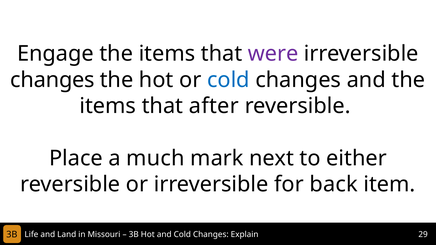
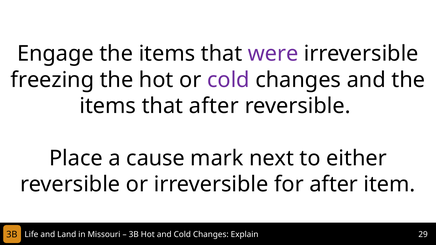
changes: changes -> freezing (52, 80)
cold colour: blue -> purple (228, 80)
much: much -> cause (156, 158)
for back: back -> after (334, 185)
